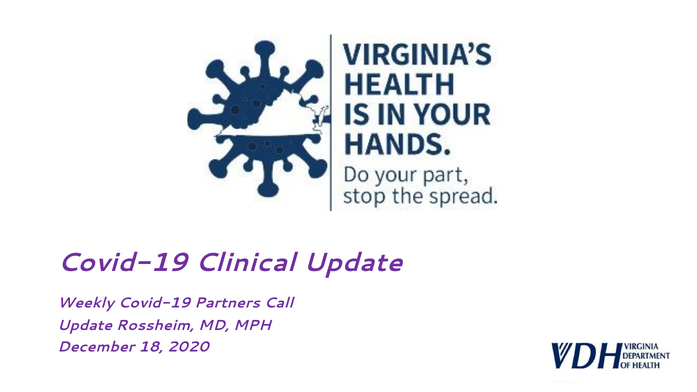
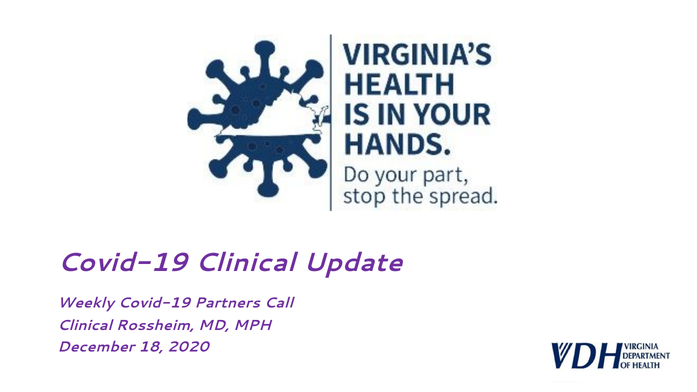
Update: Update -> Clinical (85, 325)
